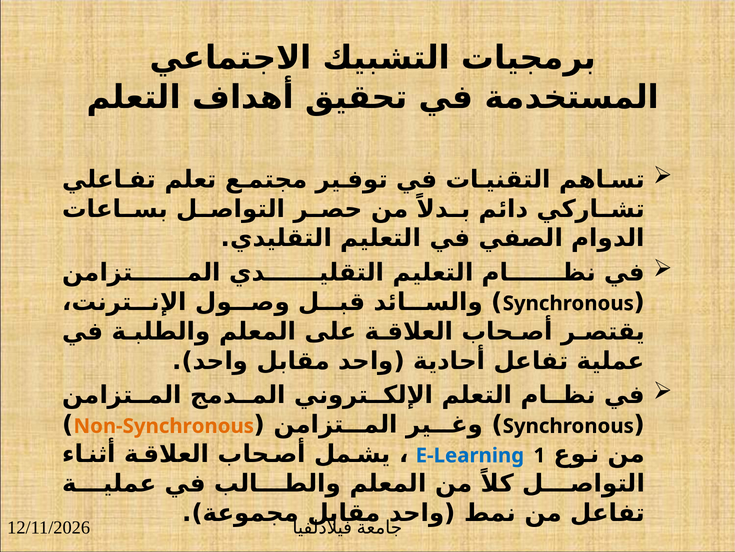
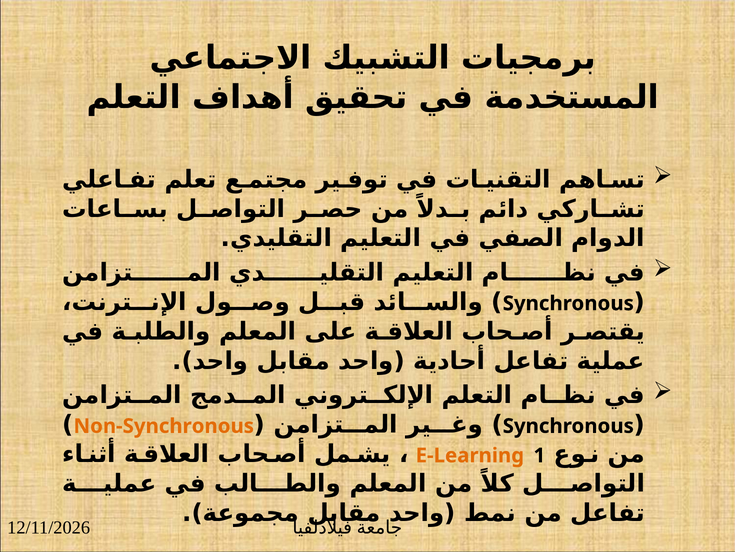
E-Learning colour: blue -> orange (470, 455)
